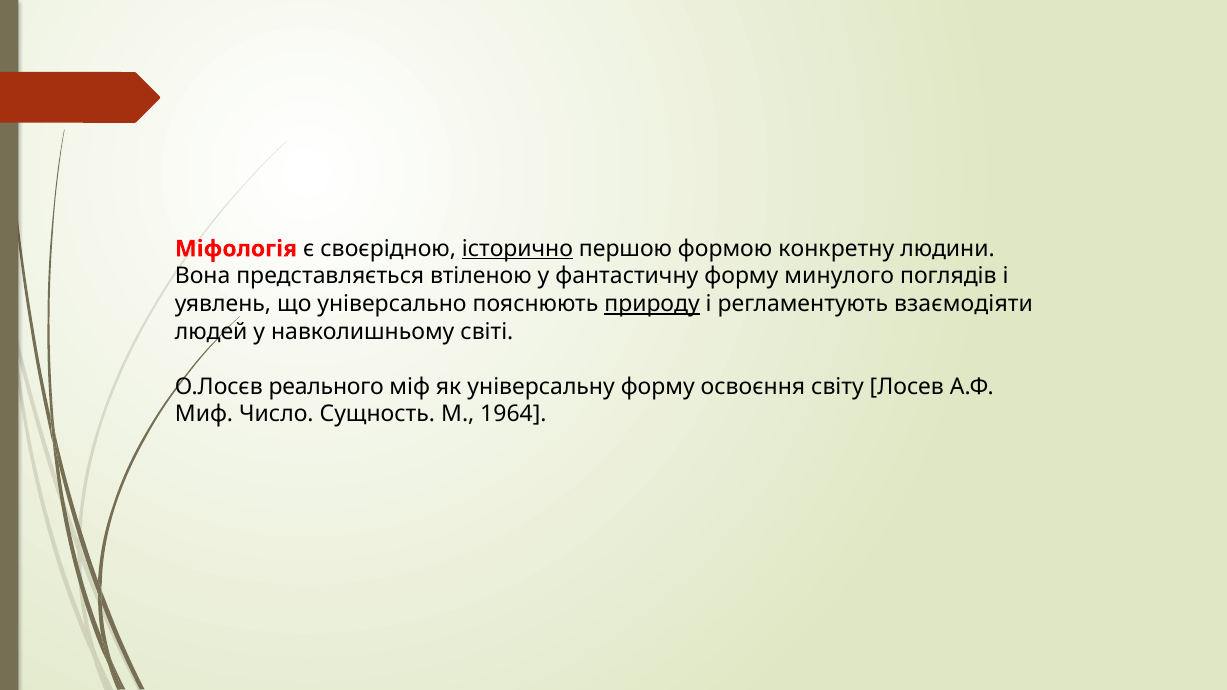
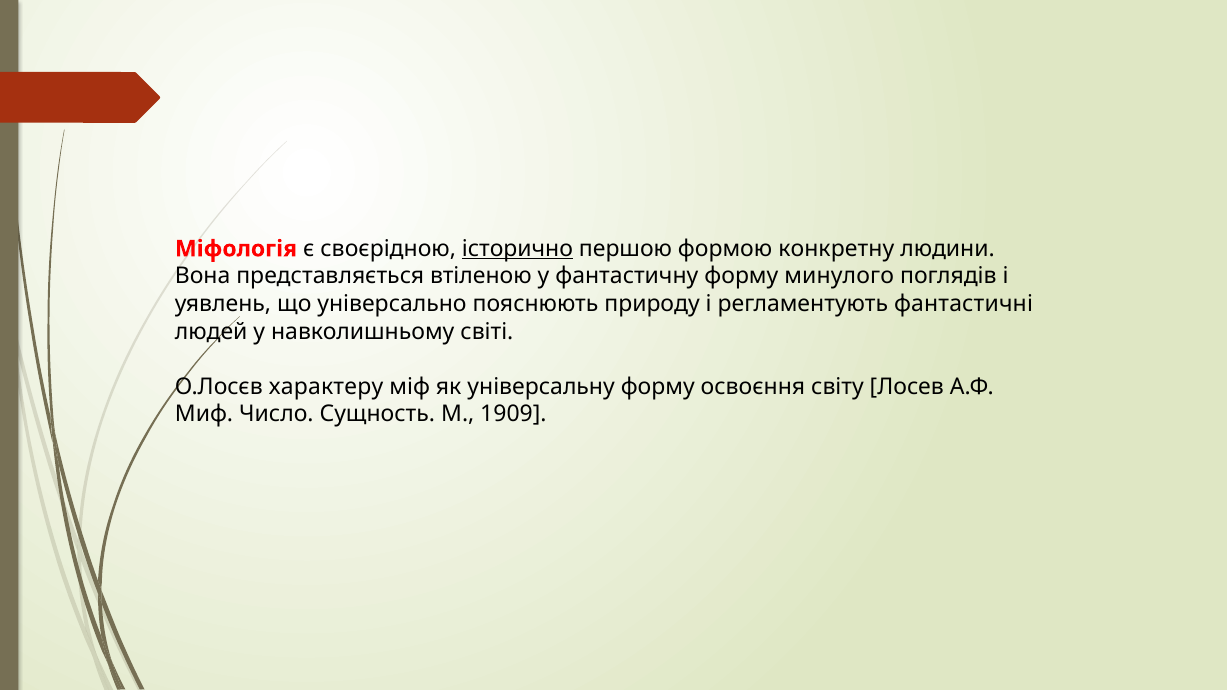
природу underline: present -> none (652, 304)
взаємодіяти: взаємодіяти -> фантастичні (963, 304)
реального: реального -> характеру (326, 387)
1964: 1964 -> 1909 (513, 414)
